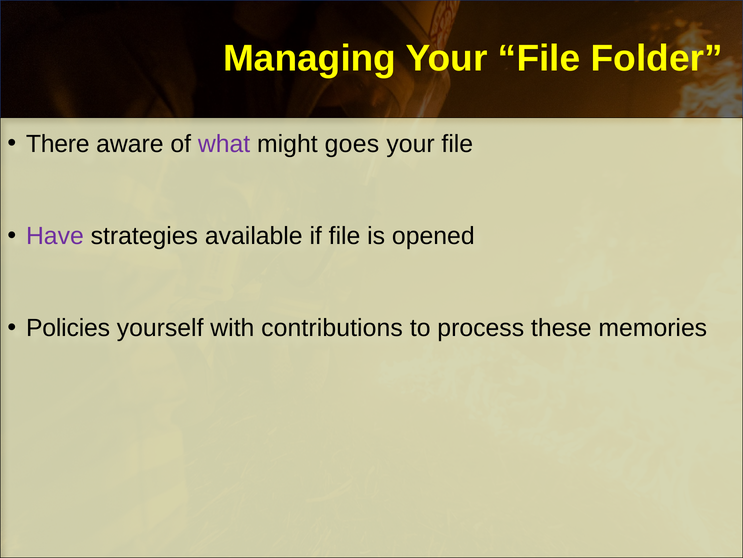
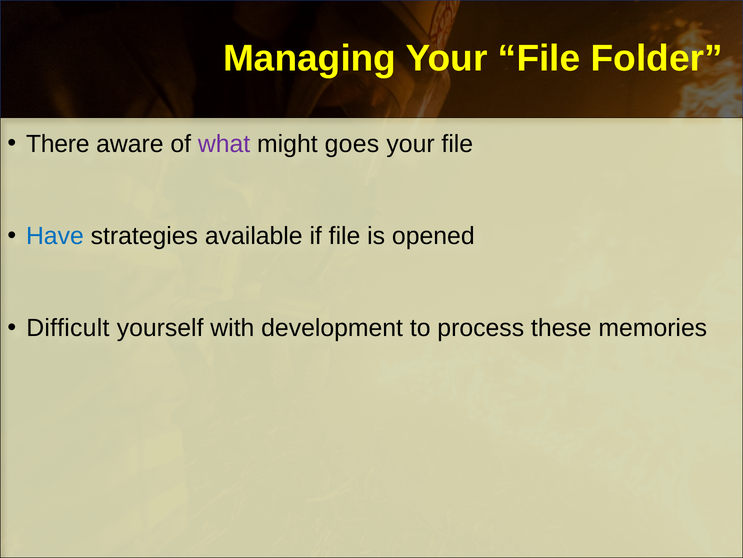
Have colour: purple -> blue (55, 236)
Policies: Policies -> Difficult (68, 328)
contributions: contributions -> development (332, 328)
